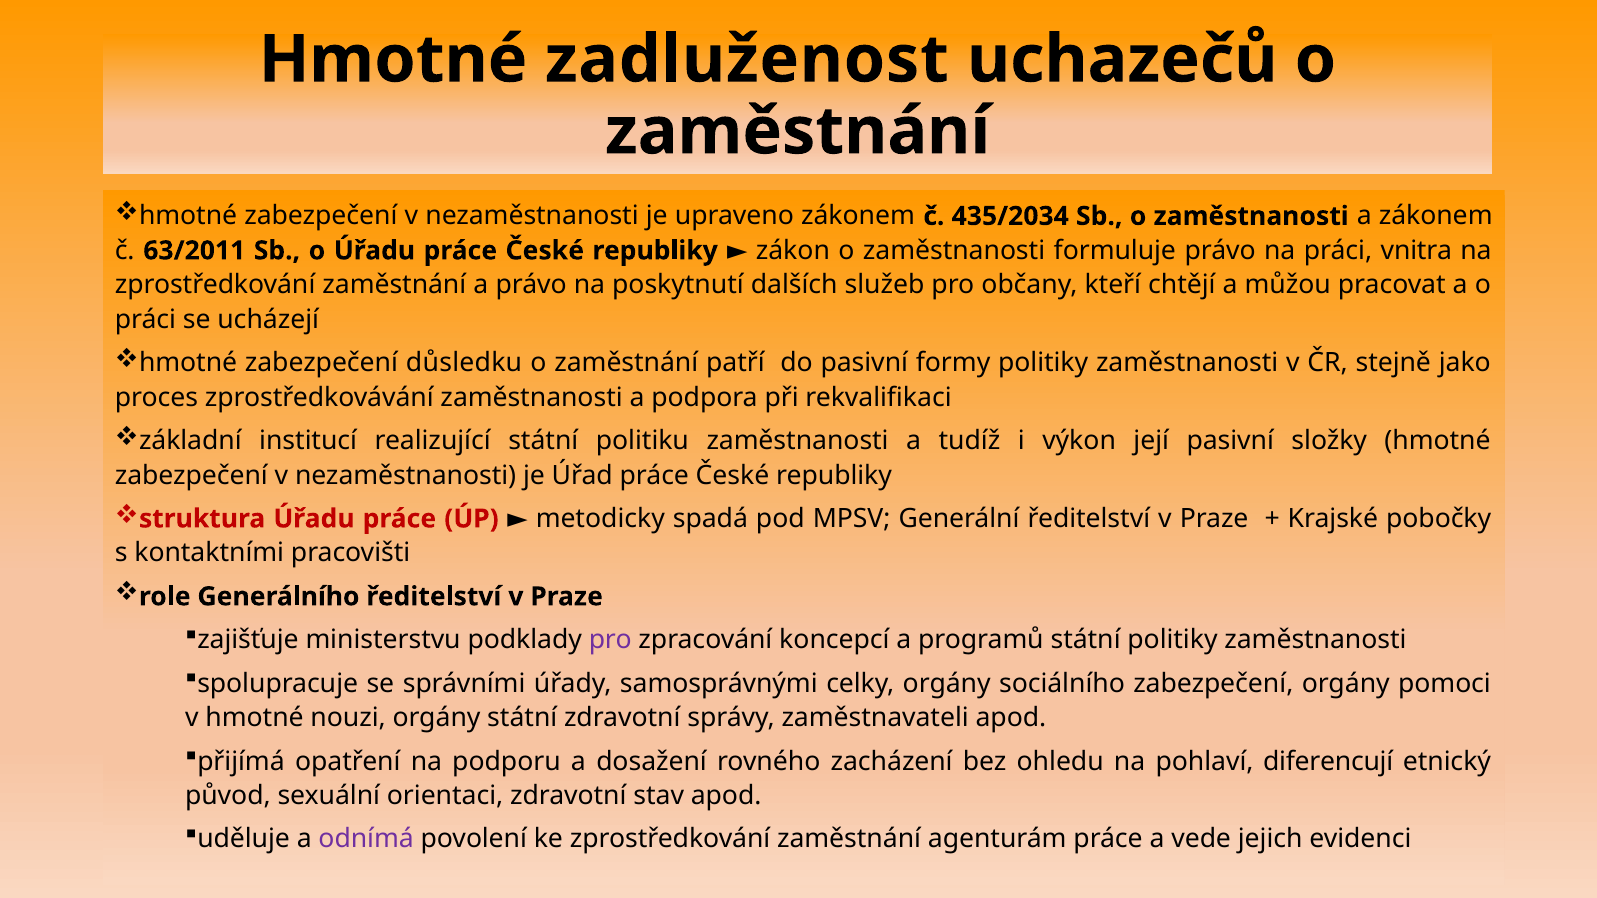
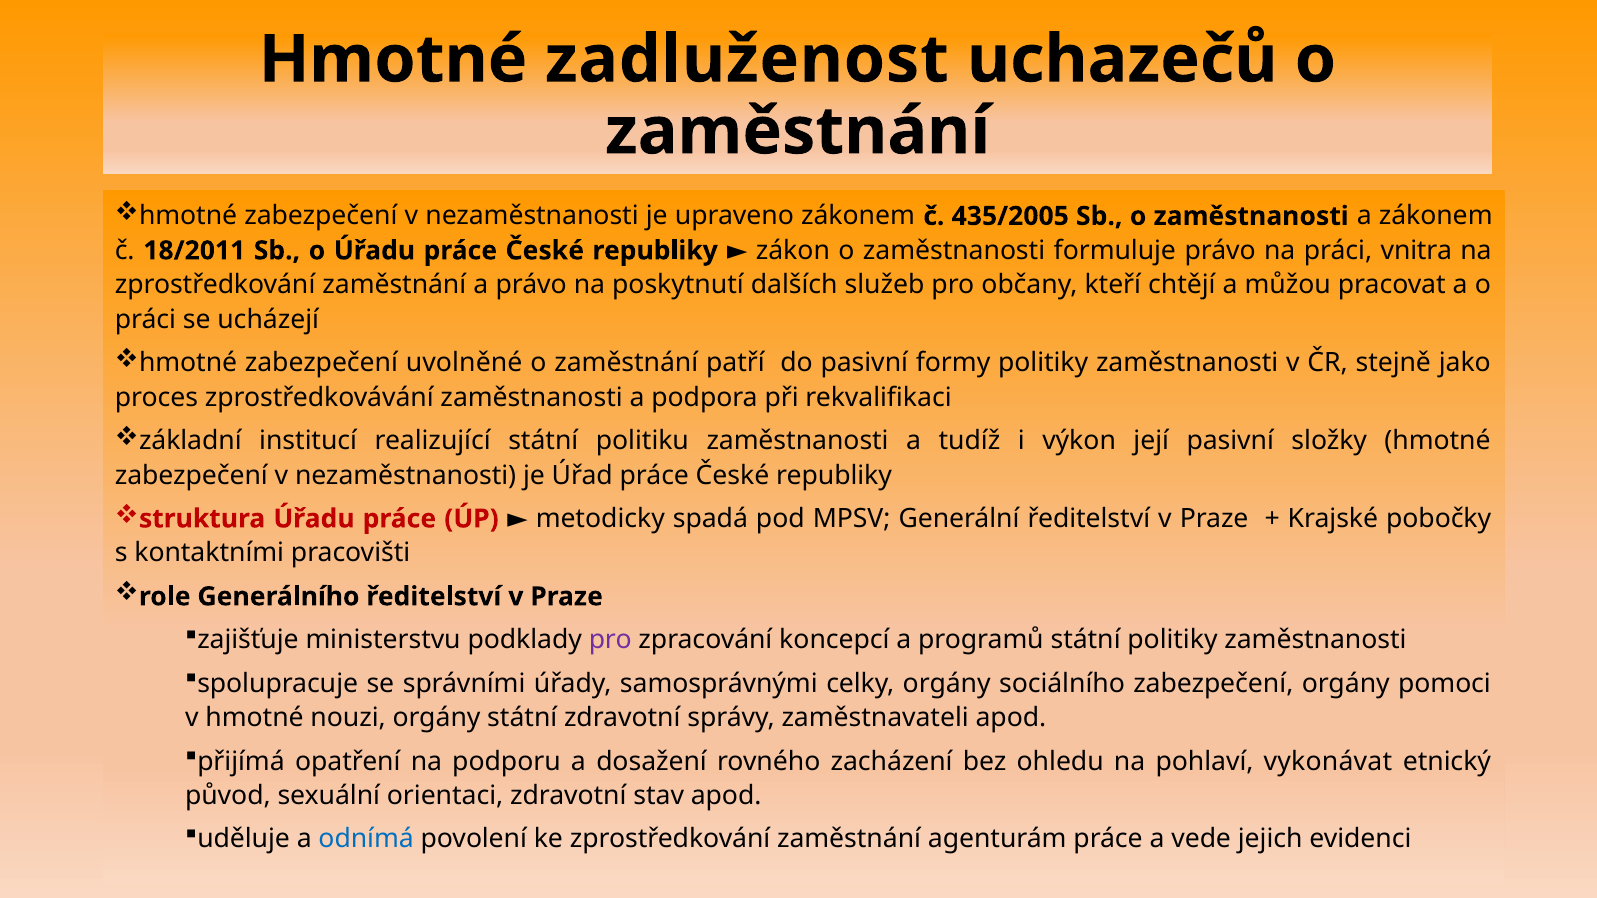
435/2034: 435/2034 -> 435/2005 (1010, 216)
63/2011: 63/2011 -> 18/2011 (194, 251)
důsledku: důsledku -> uvolněné (464, 363)
diferencují: diferencují -> vykonávat (1328, 762)
odnímá colour: purple -> blue (366, 839)
